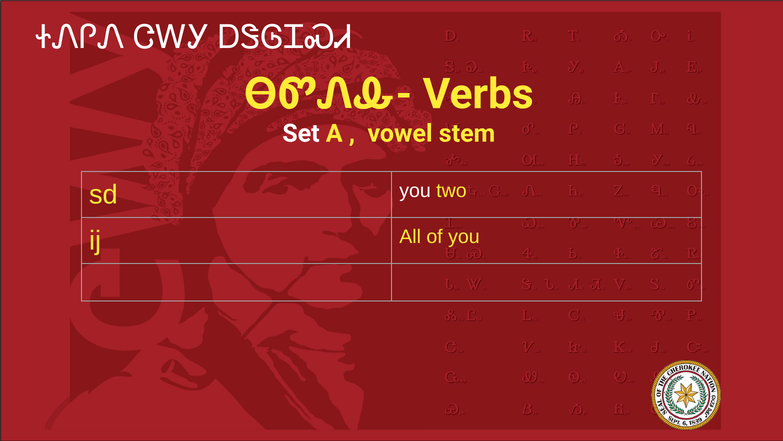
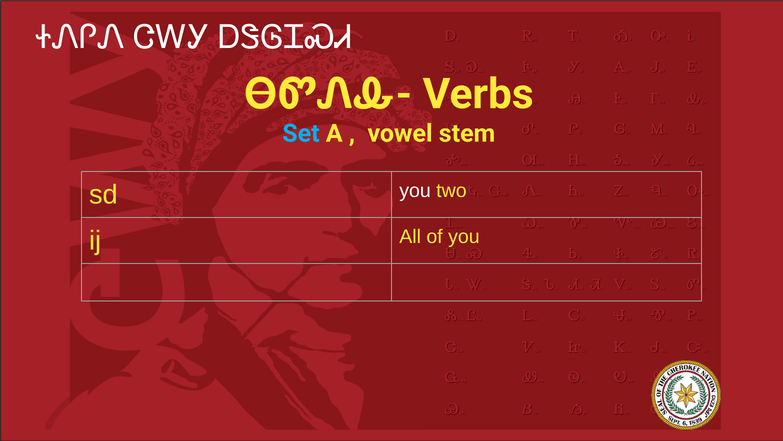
Set colour: white -> light blue (301, 133)
